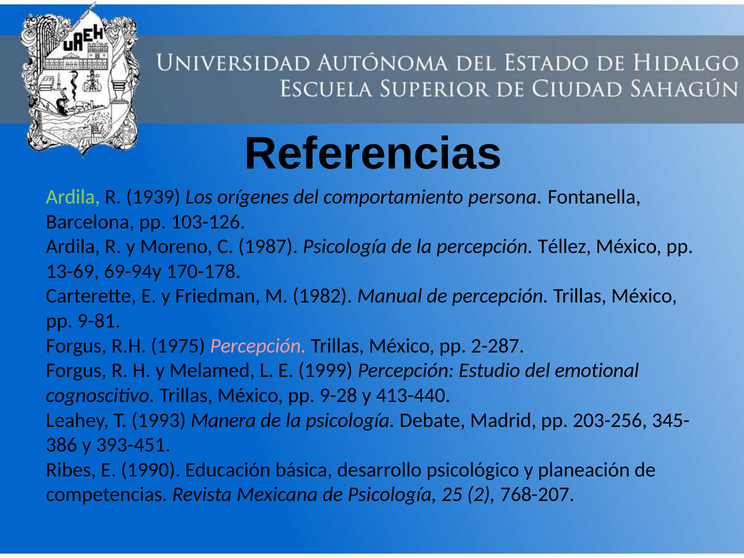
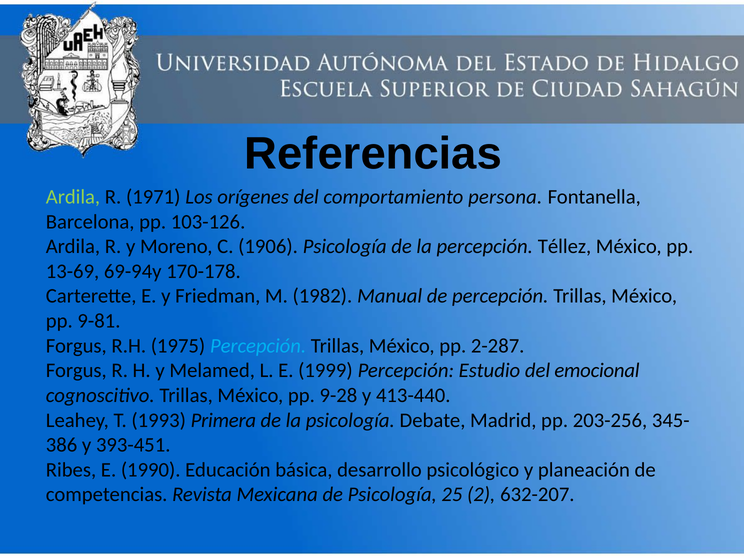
1939: 1939 -> 1971 (153, 197)
1987: 1987 -> 1906 (268, 247)
Percepción colour: pink -> light blue (258, 346)
emotional: emotional -> emocional (597, 371)
Manera: Manera -> Primera (223, 420)
768-207: 768-207 -> 632-207 (537, 495)
